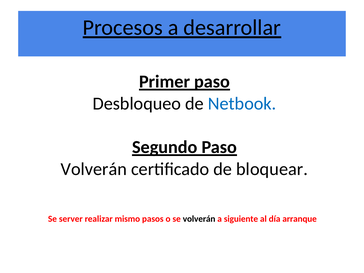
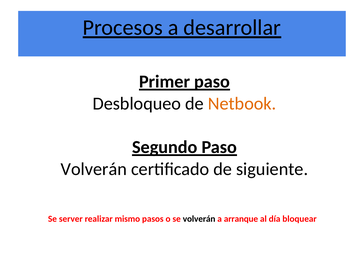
Netbook colour: blue -> orange (242, 104)
bloquear: bloquear -> siguiente (272, 169)
siguiente: siguiente -> arranque (241, 219)
arranque: arranque -> bloquear (300, 219)
